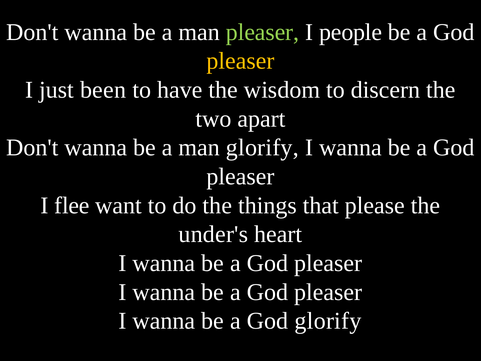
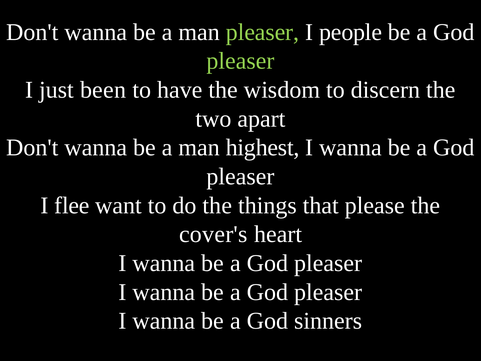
pleaser colour: yellow -> light green (240, 61)
man glorify: glorify -> highest (263, 148)
under's: under's -> cover's (213, 234)
God glorify: glorify -> sinners (328, 321)
